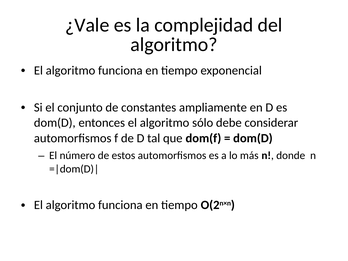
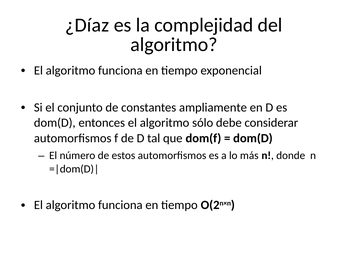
¿Vale: ¿Vale -> ¿Díaz (87, 25)
